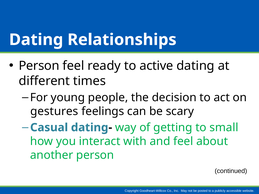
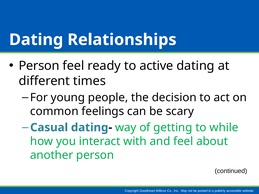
gestures: gestures -> common (54, 112)
small: small -> while (224, 128)
